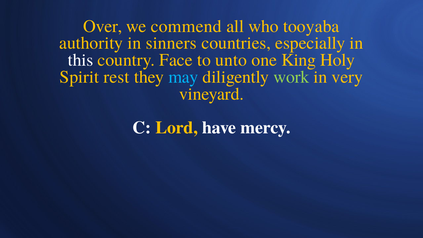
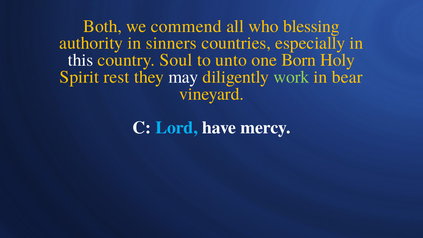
Over: Over -> Both (103, 26)
tooyaba: tooyaba -> blessing (311, 26)
Face: Face -> Soul (176, 60)
King: King -> Born (299, 60)
may colour: light blue -> white (183, 77)
very: very -> bear (347, 77)
Lord colour: yellow -> light blue (177, 128)
